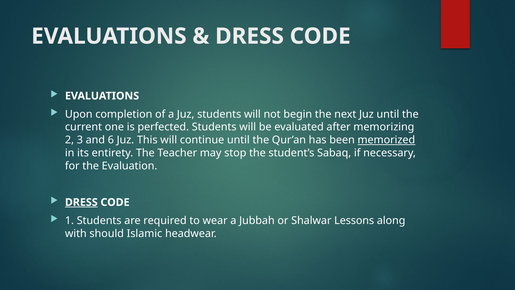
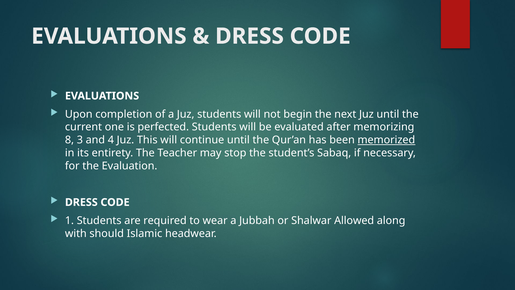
2: 2 -> 8 (69, 140)
6: 6 -> 4 (111, 140)
DRESS underline: present -> none (81, 202)
Lessons: Lessons -> Allowed (354, 220)
